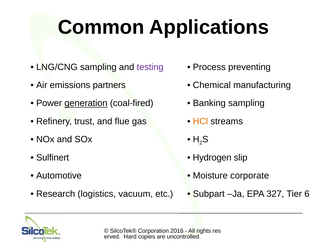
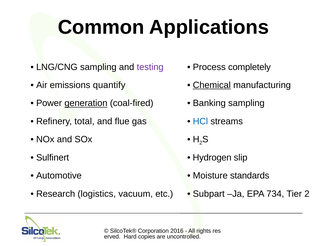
preventing: preventing -> completely (249, 67)
partners: partners -> quantify (109, 85)
Chemical underline: none -> present (212, 85)
trust: trust -> total (84, 121)
HCl colour: orange -> blue (200, 121)
corporate: corporate -> standards (250, 175)
327: 327 -> 734 (275, 193)
Tier 6: 6 -> 2 (307, 193)
